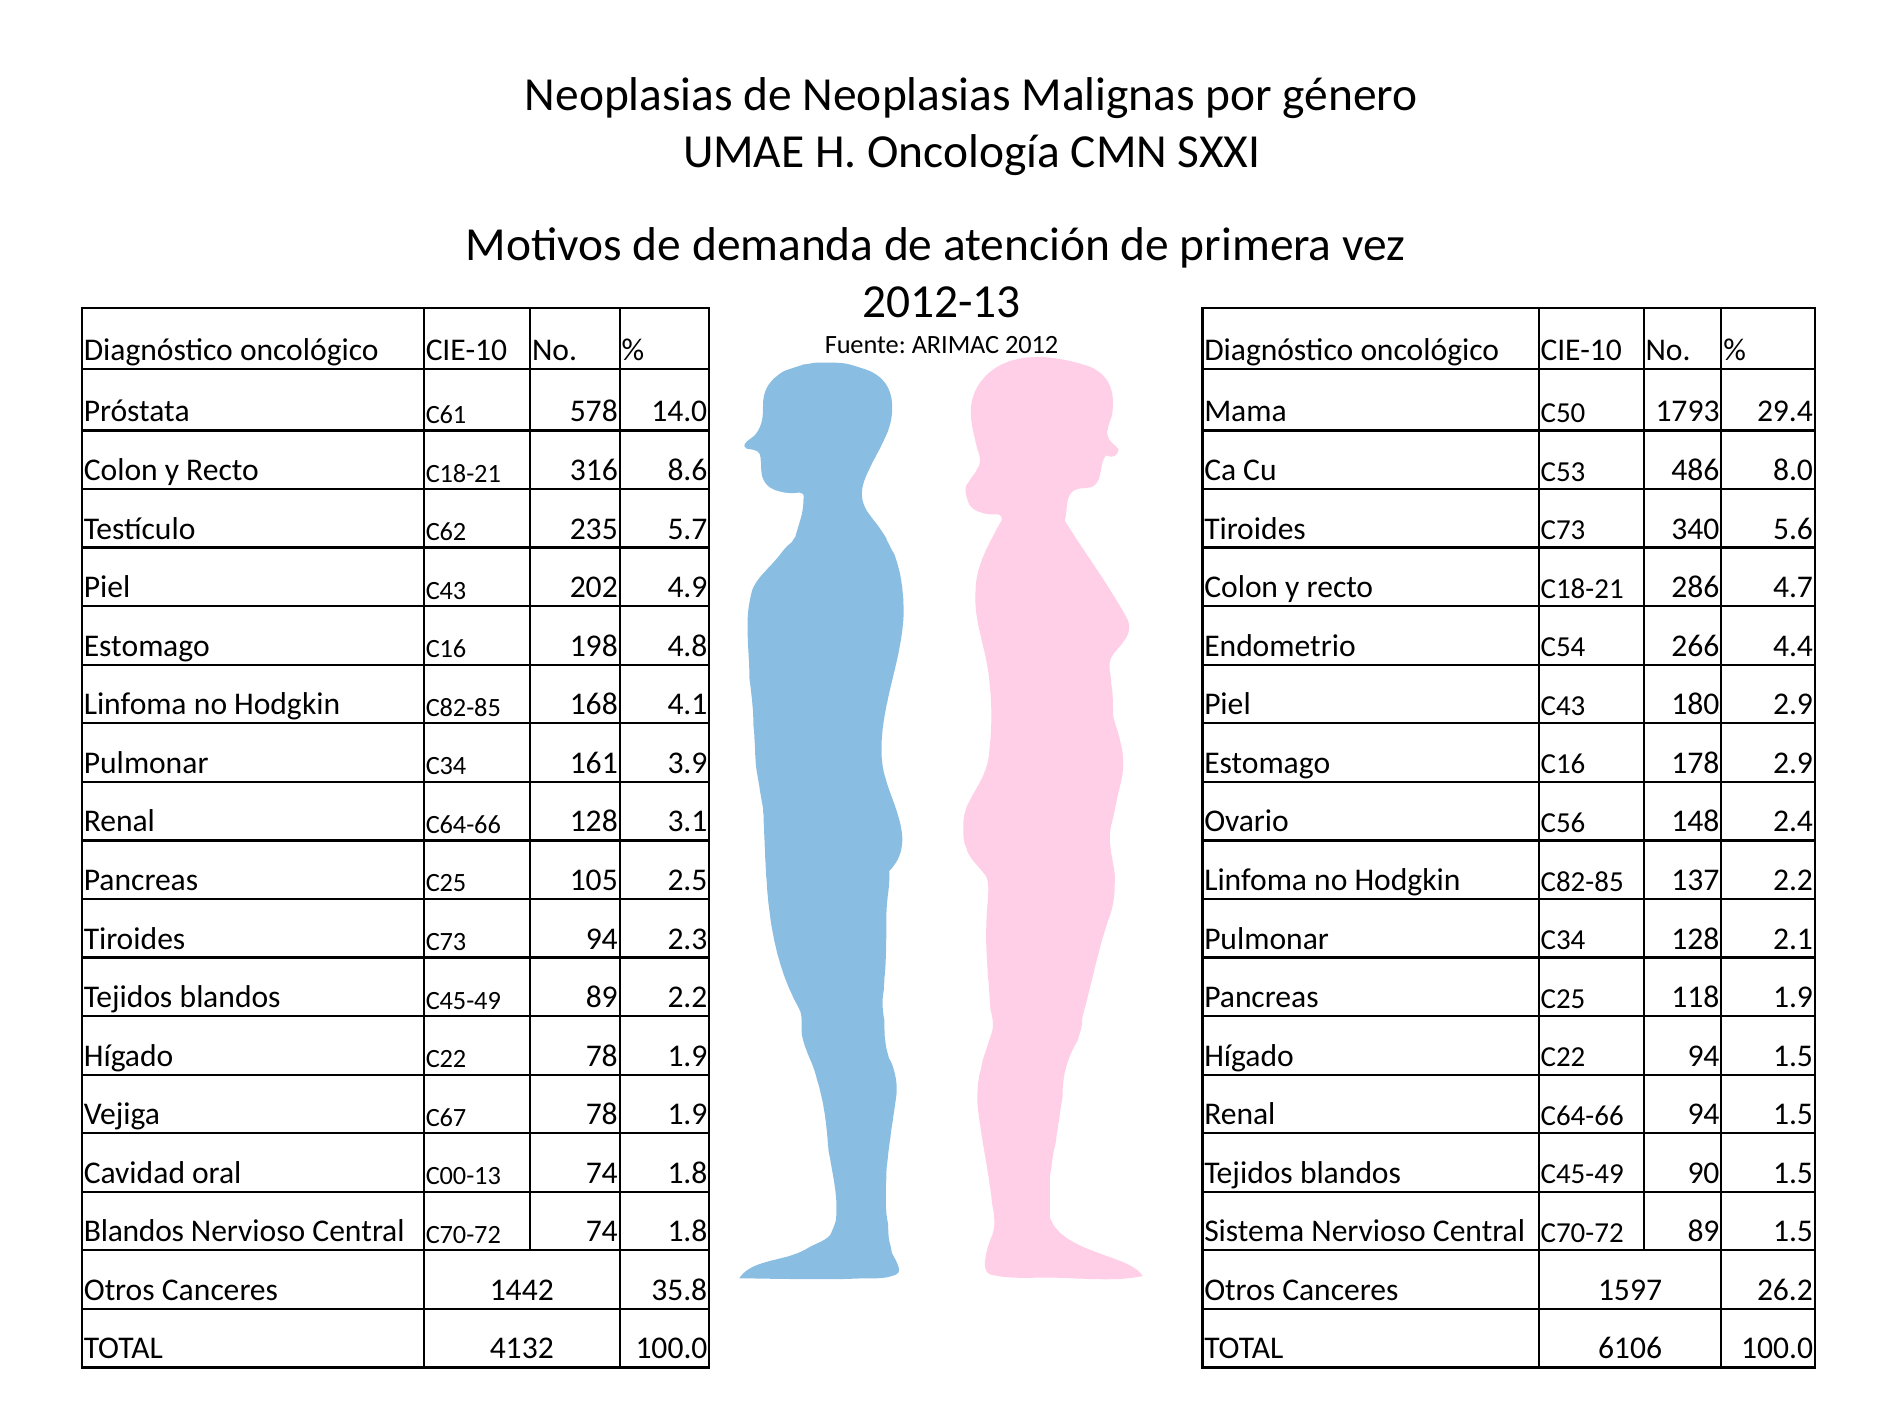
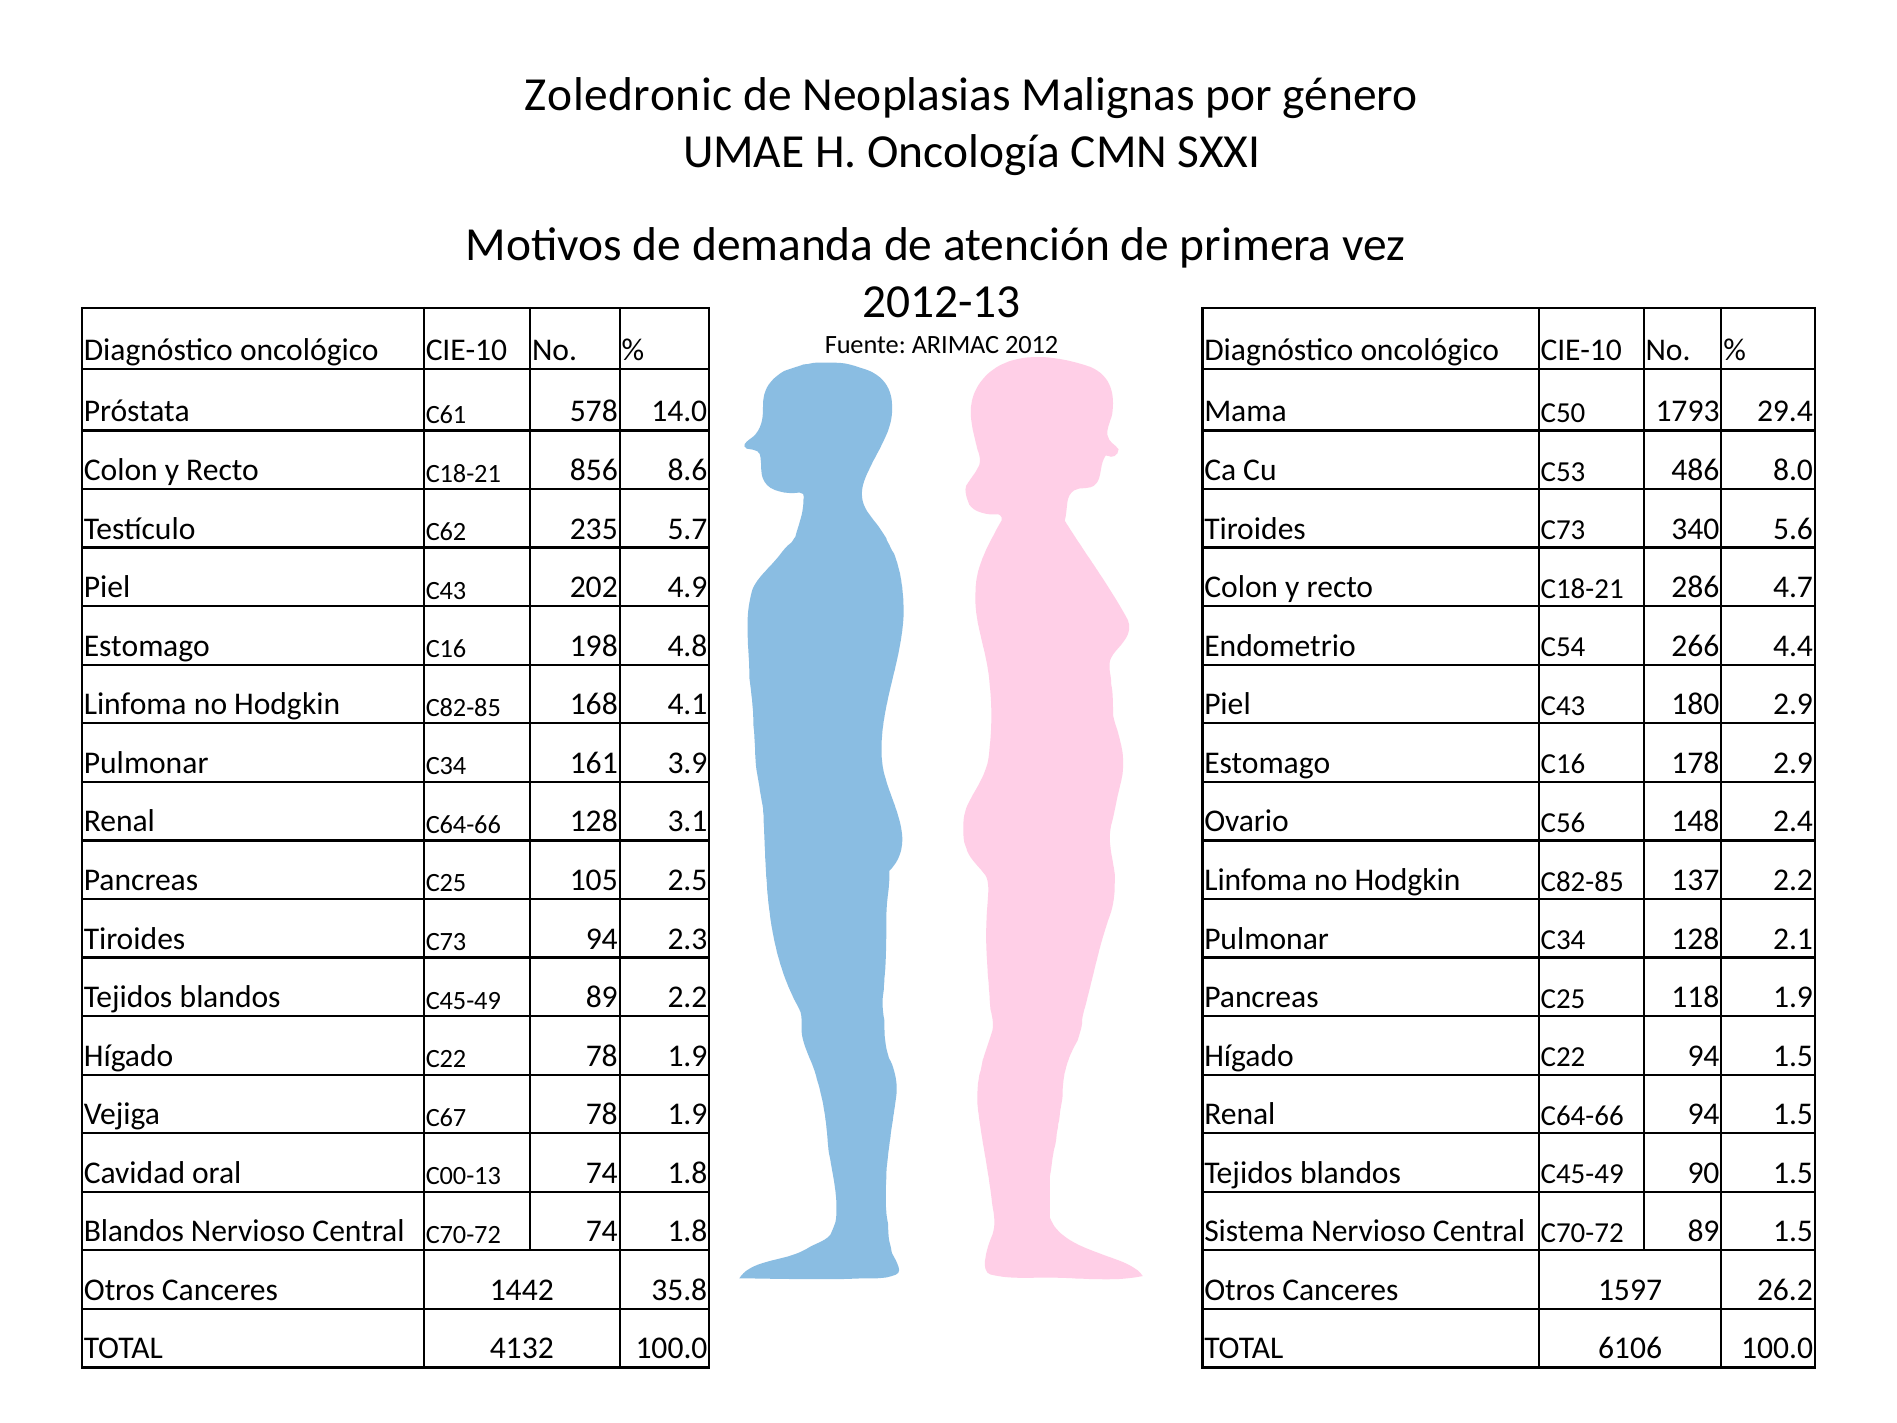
Neoplasias: Neoplasias -> Zoledronic (629, 95)
316: 316 -> 856 (594, 470)
